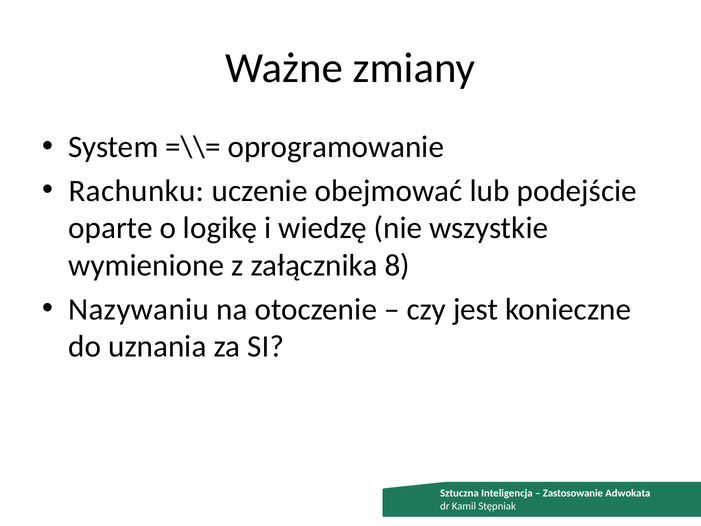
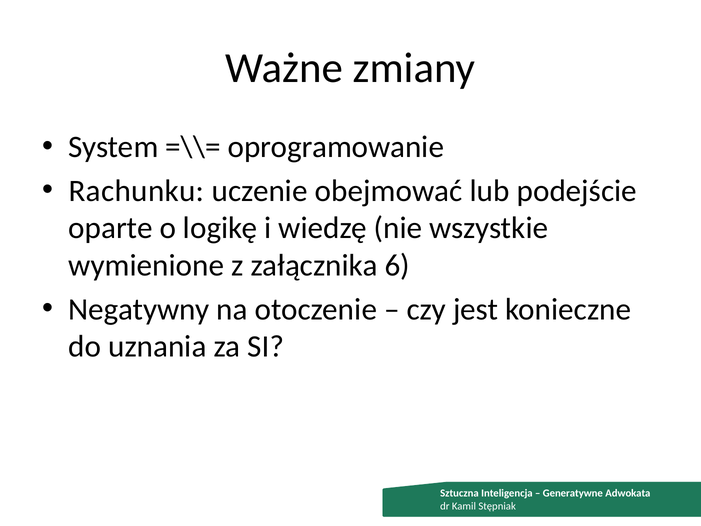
8: 8 -> 6 (397, 265)
Nazywaniu: Nazywaniu -> Negatywny (139, 309)
Zastosowanie: Zastosowanie -> Generatywne (573, 493)
